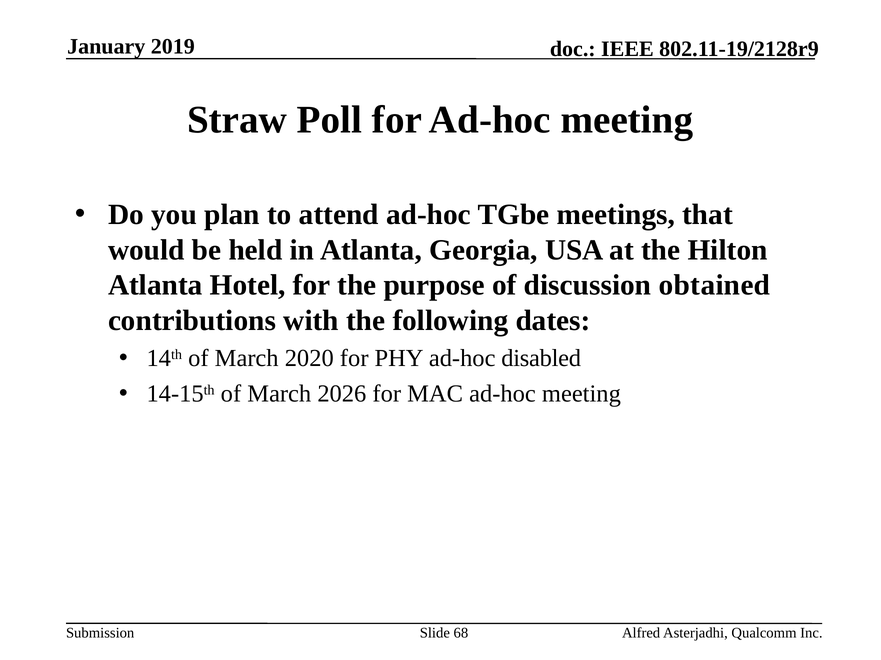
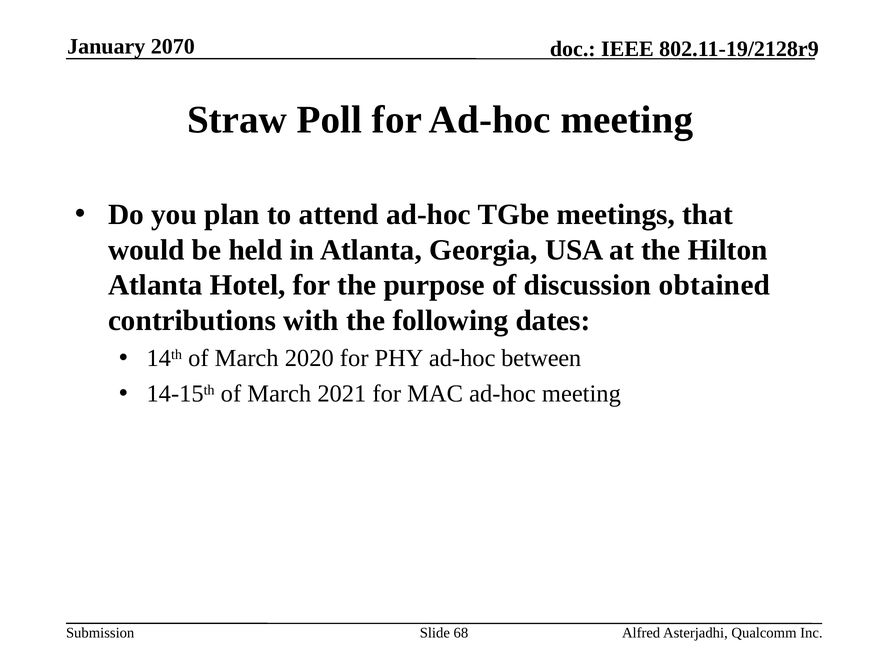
2019: 2019 -> 2070 (173, 47)
disabled: disabled -> between (541, 359)
2026: 2026 -> 2021 (342, 394)
